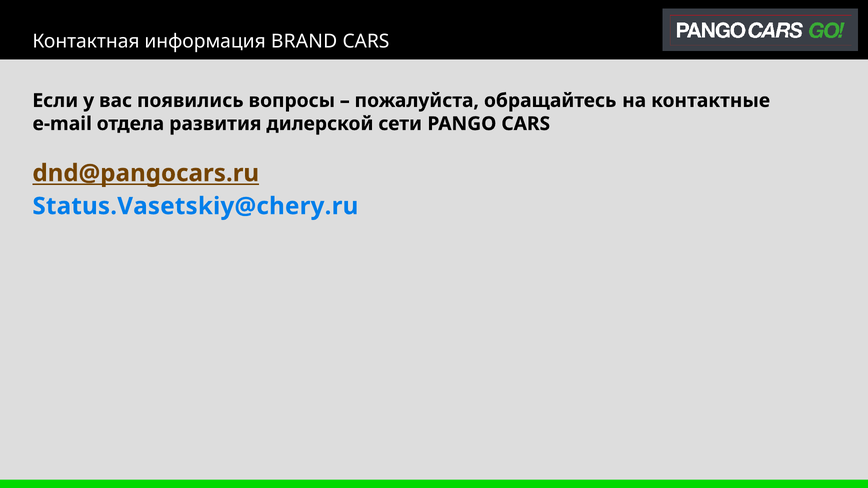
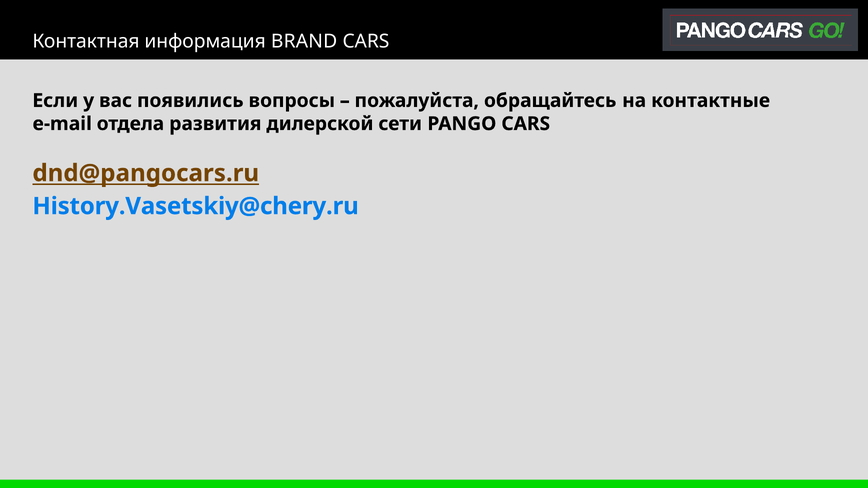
Status.Vasetskiy@chery.ru: Status.Vasetskiy@chery.ru -> History.Vasetskiy@chery.ru (196, 206)
